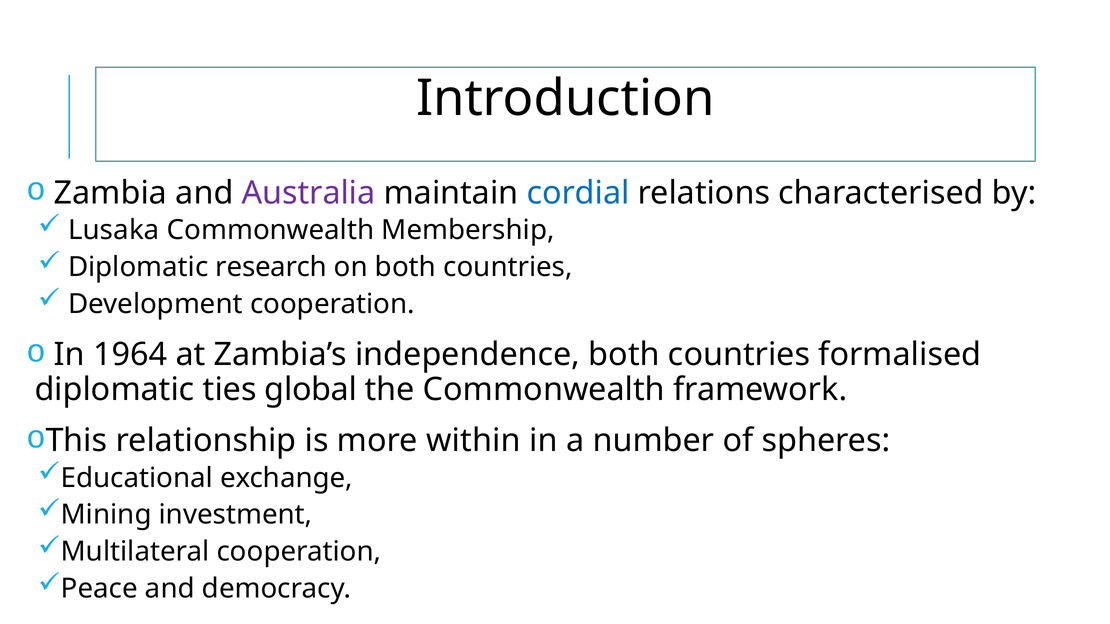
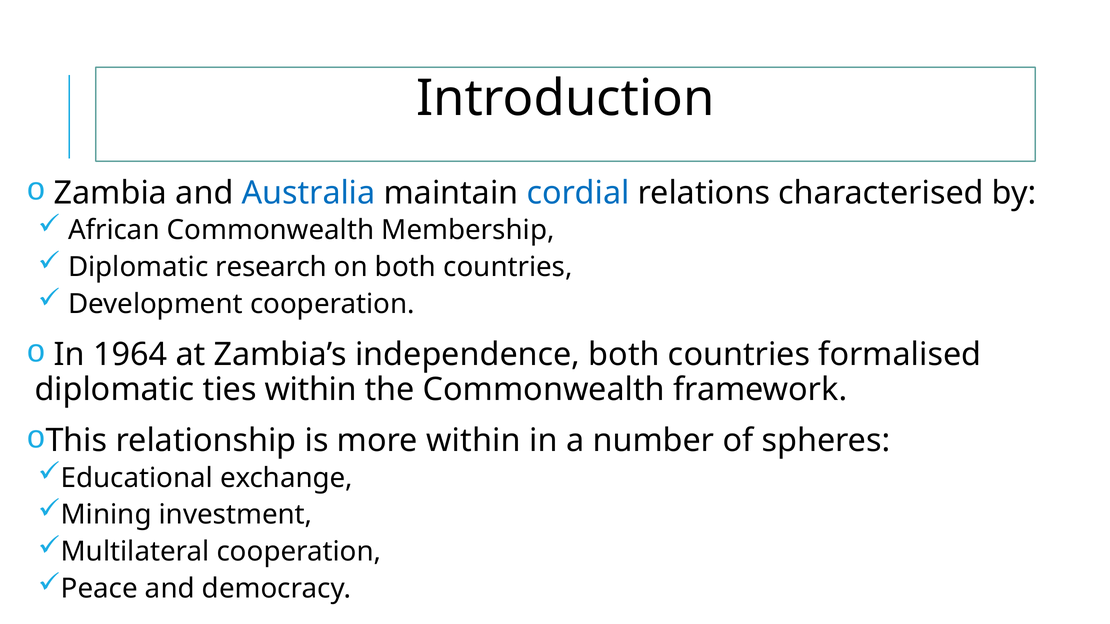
Australia colour: purple -> blue (309, 193)
Lusaka: Lusaka -> African (114, 230)
ties global: global -> within (311, 390)
